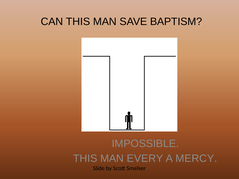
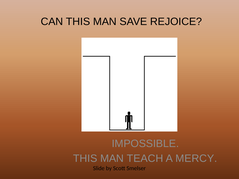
BAPTISM: BAPTISM -> REJOICE (176, 22)
EVERY: EVERY -> TEACH (145, 159)
